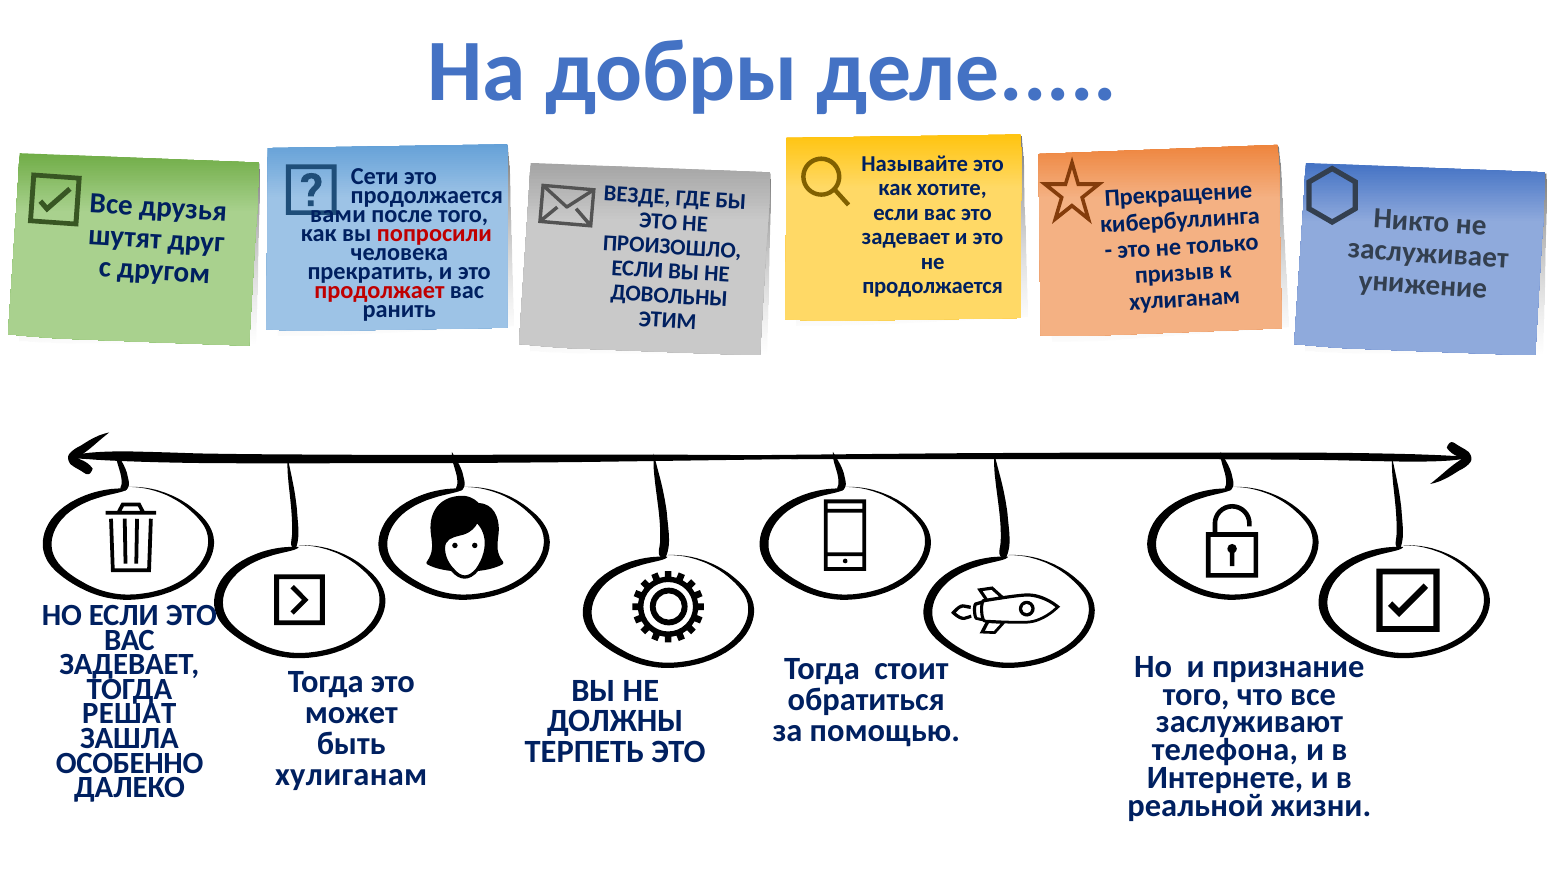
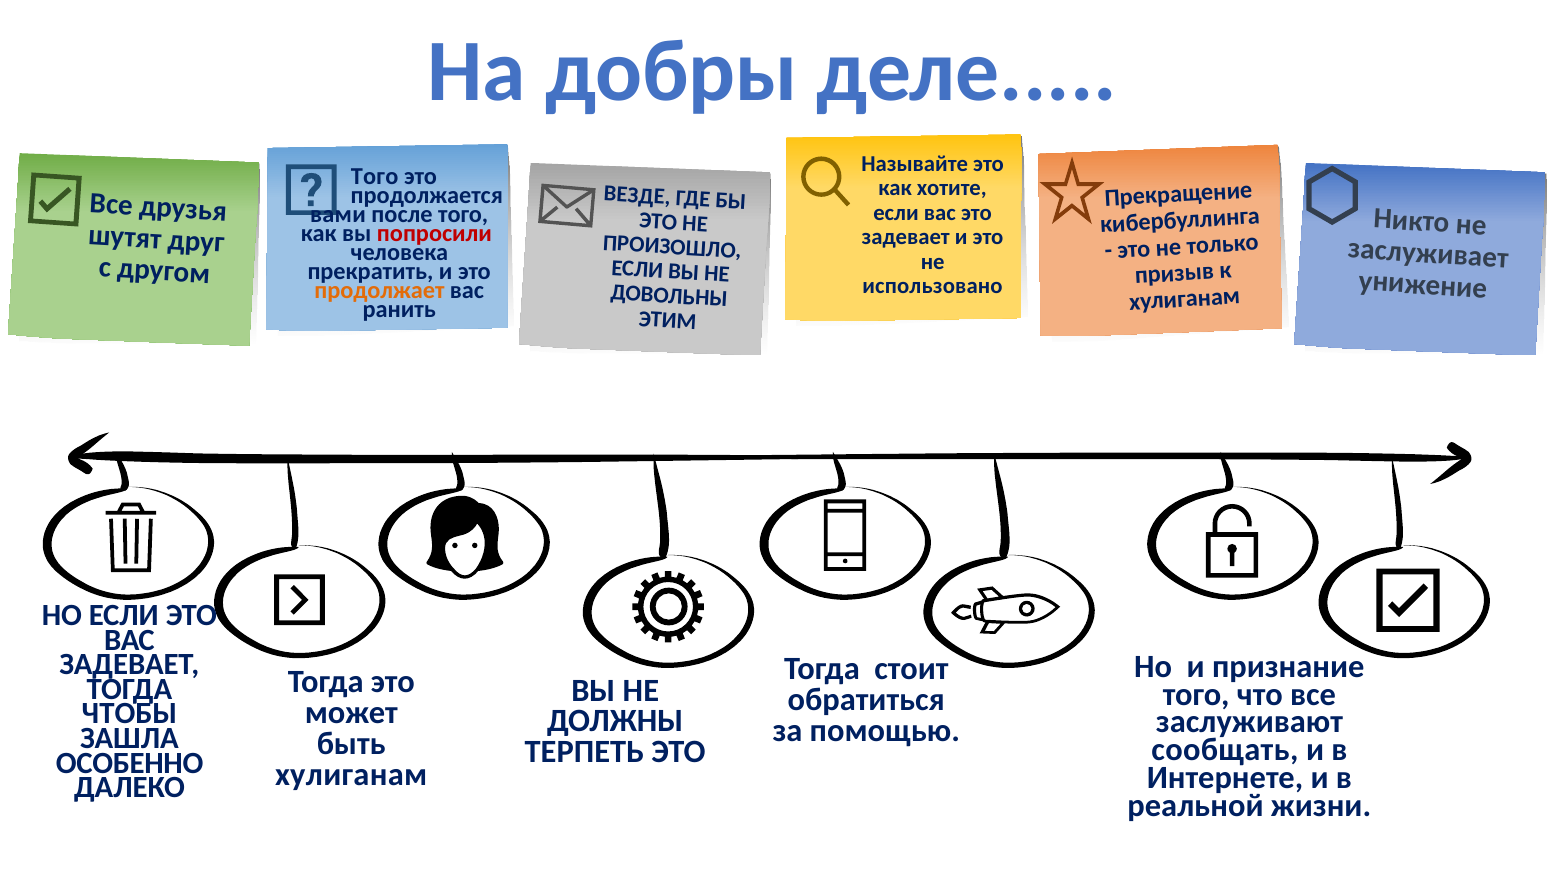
Сети: Сети -> Того (375, 176)
продолжается: продолжается -> использовано (932, 286)
продолжает colour: red -> orange (379, 290)
РЕШАТ: РЕШАТ -> ЧТОБЫ (129, 714)
телефона: телефона -> сообщать (1225, 750)
